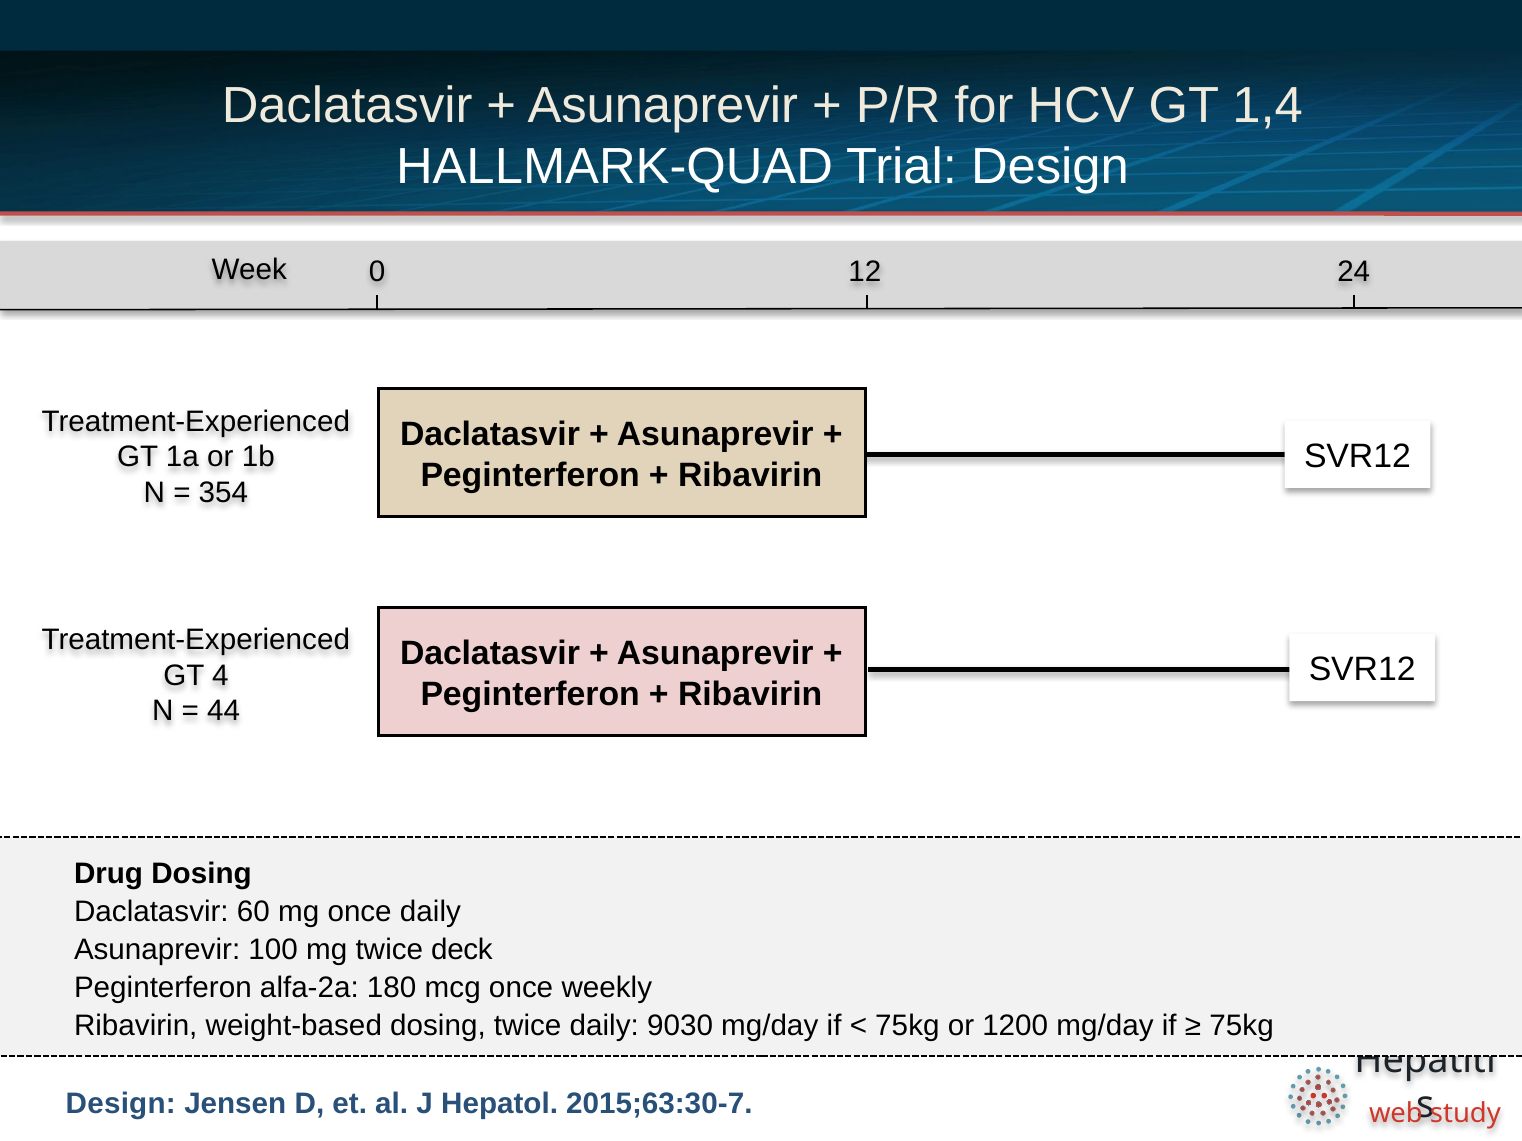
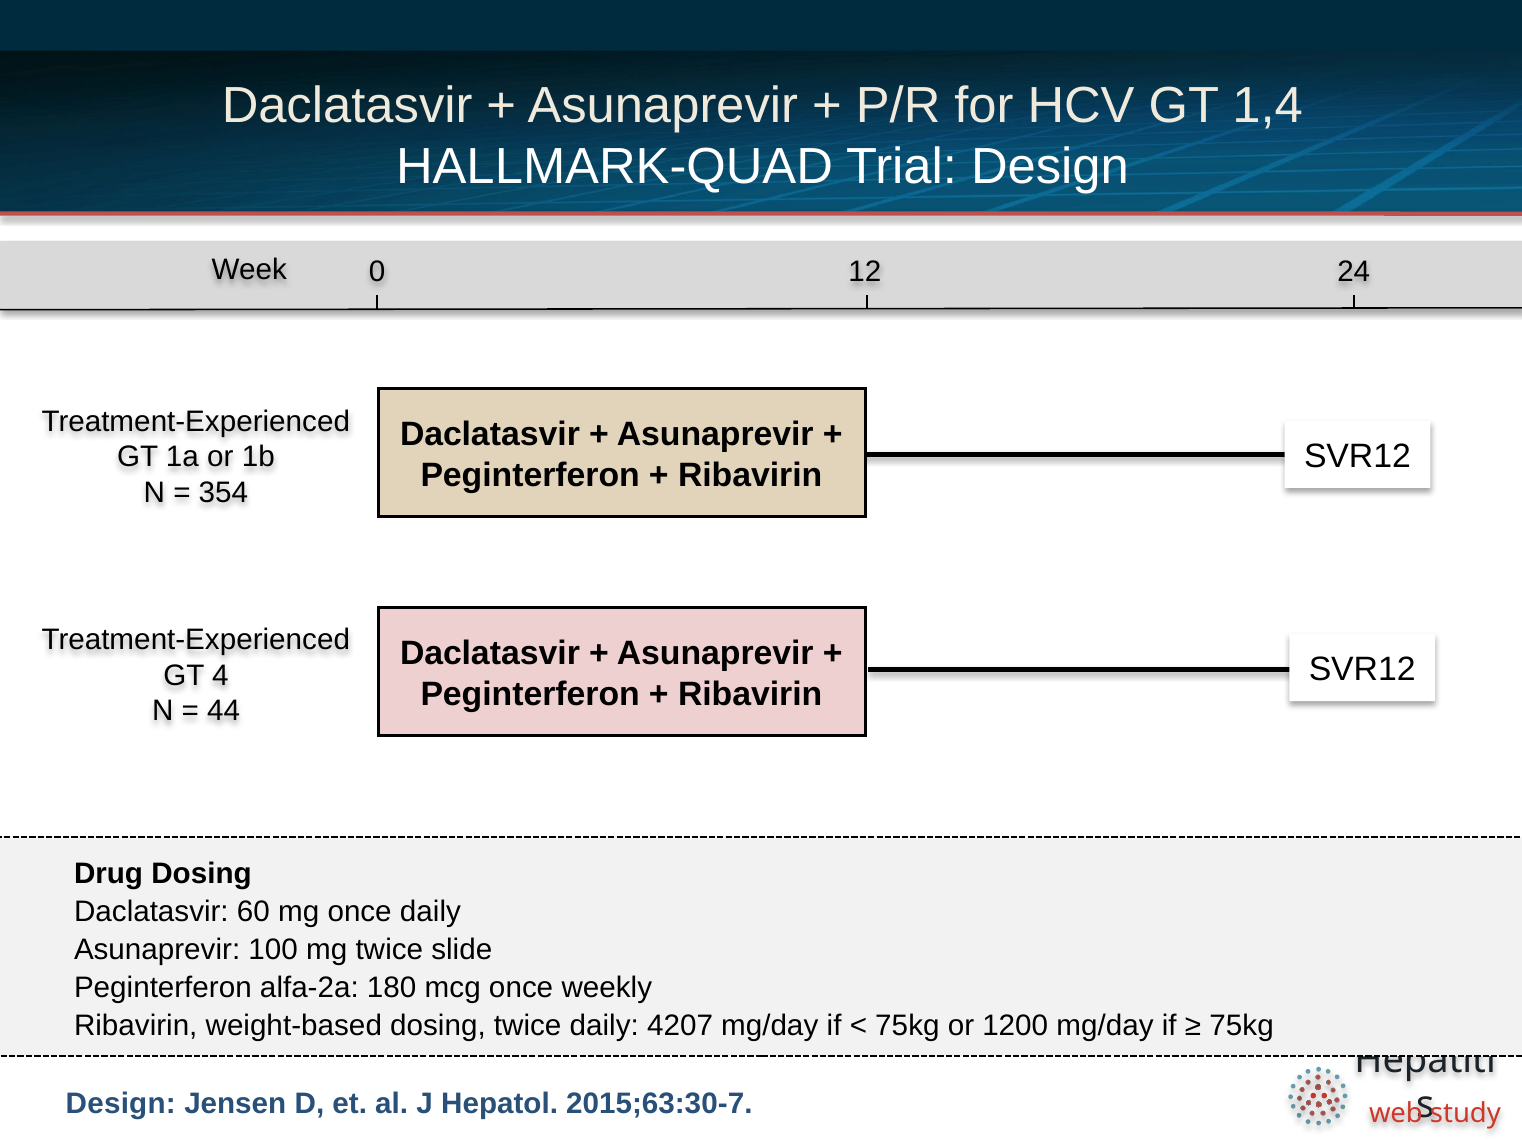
deck: deck -> slide (462, 950)
9030: 9030 -> 4207 (680, 1026)
